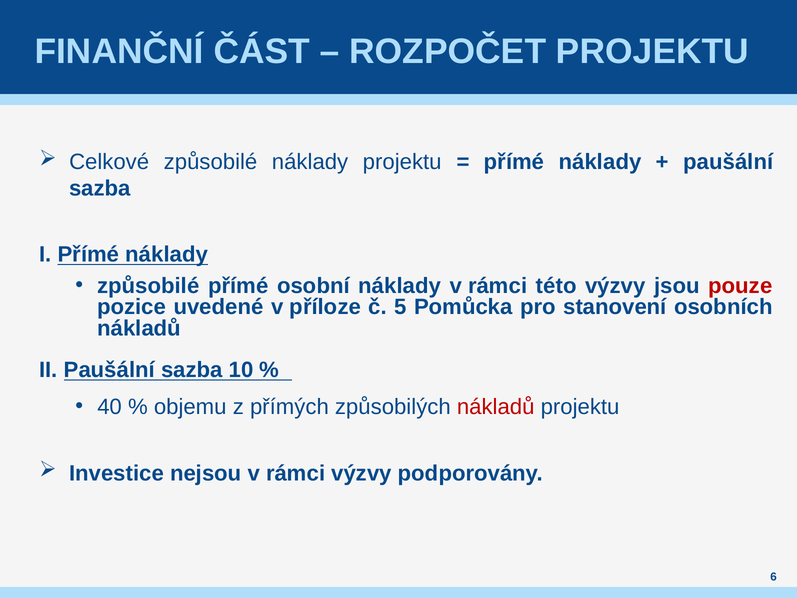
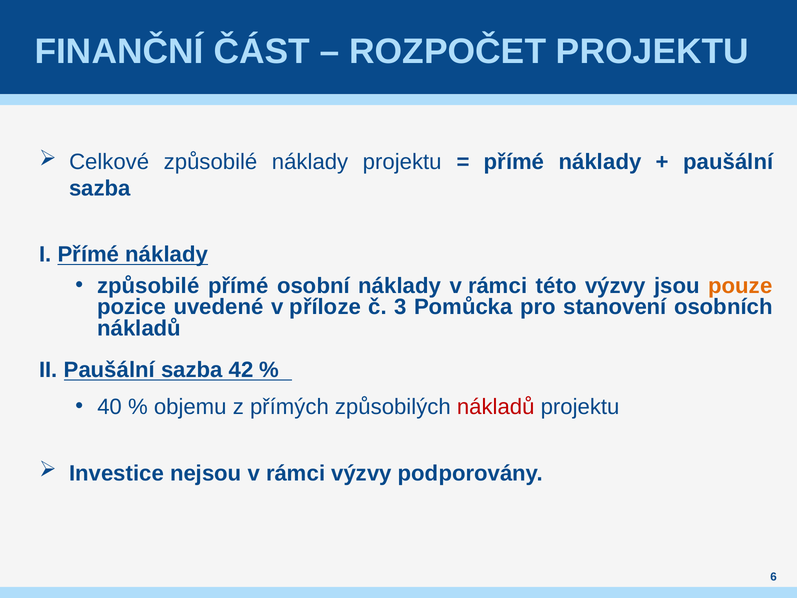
pouze colour: red -> orange (740, 286)
5: 5 -> 3 (400, 307)
10: 10 -> 42 (241, 370)
